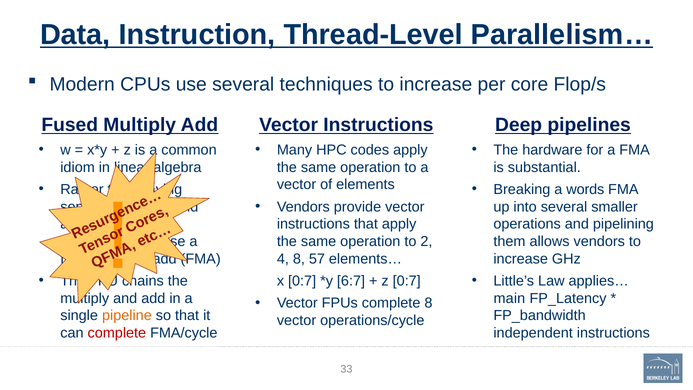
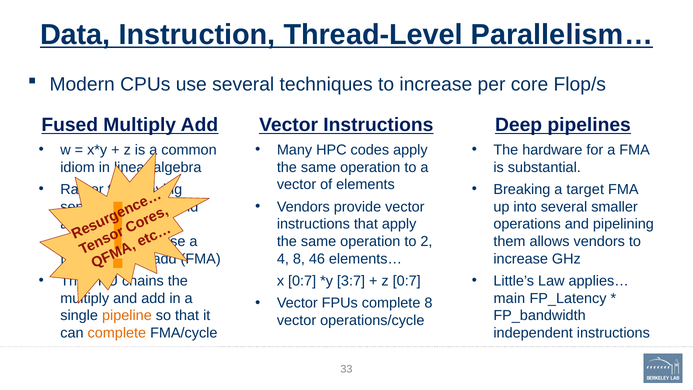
words: words -> target (585, 189)
57: 57 -> 46 (317, 259)
6:7: 6:7 -> 3:7 (351, 281)
complete colour: red -> orange (117, 333)
